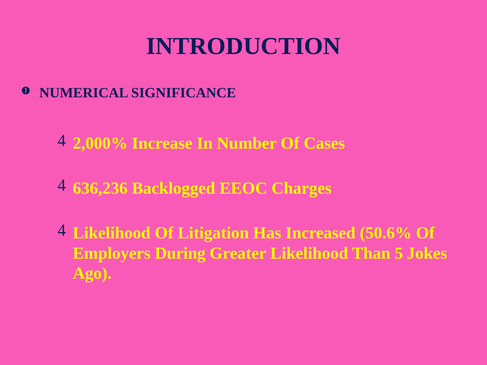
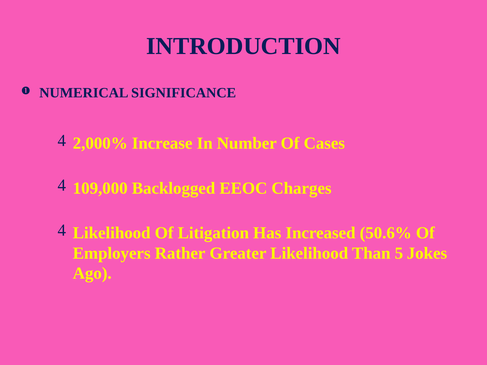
636,236: 636,236 -> 109,000 (100, 188)
During: During -> Rather (180, 253)
